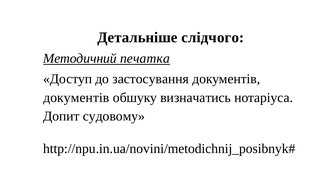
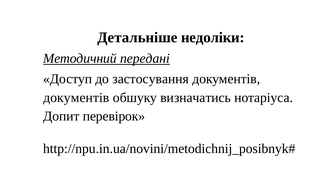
слідчого: слідчого -> недоліки (213, 37)
печатка: печатка -> передані (145, 58)
судовому: судовому -> перевірок (114, 116)
